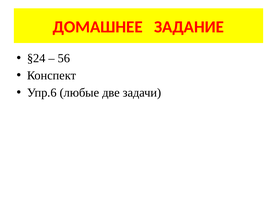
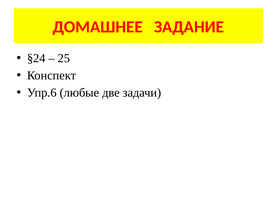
56: 56 -> 25 (64, 58)
